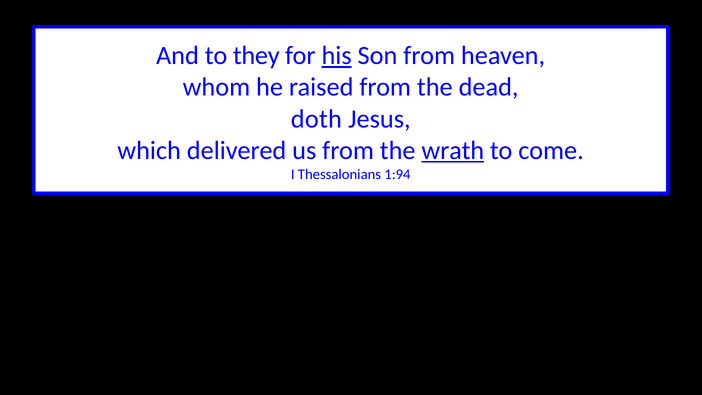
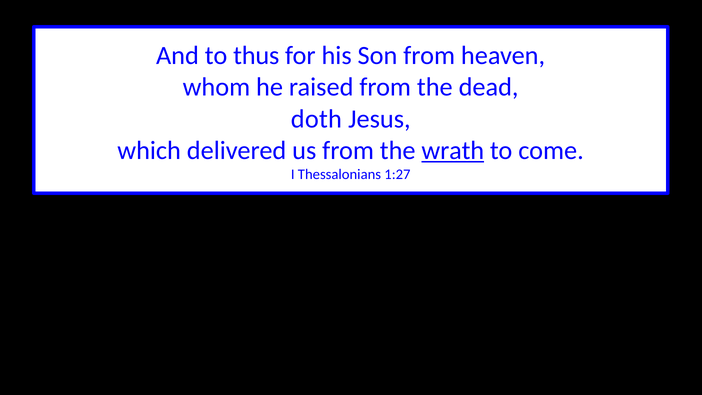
they: they -> thus (256, 56)
his underline: present -> none (337, 56)
1:94: 1:94 -> 1:27 (397, 174)
